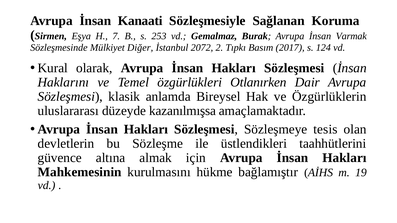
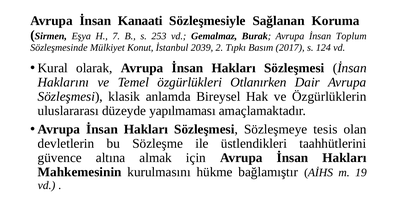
Varmak: Varmak -> Toplum (351, 36)
Diğer: Diğer -> Konut (140, 48)
2072: 2072 -> 2039 (202, 48)
kazanılmışsa: kazanılmışsa -> yapılmaması (183, 111)
